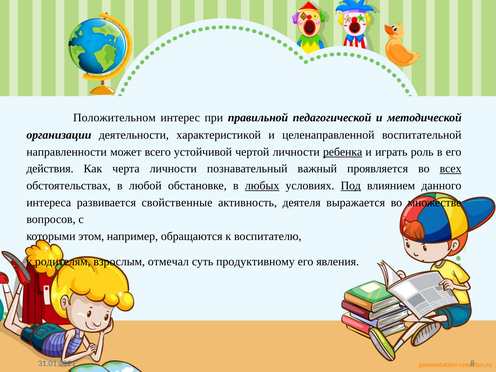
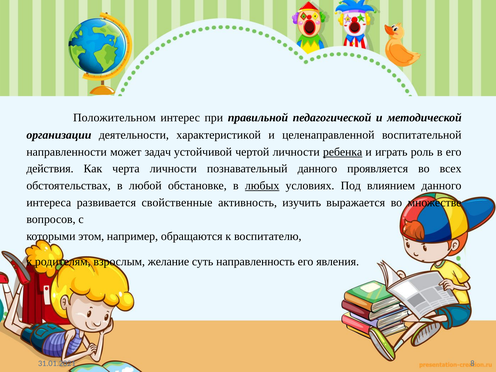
всего: всего -> задач (158, 152)
познавательный важный: важный -> данного (317, 169)
всех underline: present -> none (451, 169)
Под underline: present -> none (351, 186)
деятеля: деятеля -> изучить (302, 203)
отмечал: отмечал -> желание (168, 262)
продуктивному: продуктивному -> направленность (256, 262)
